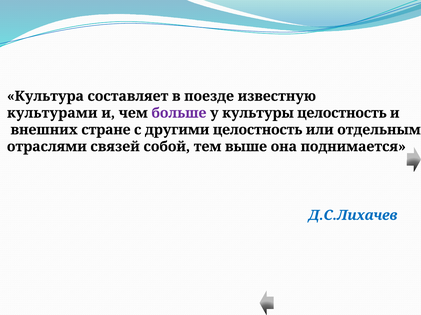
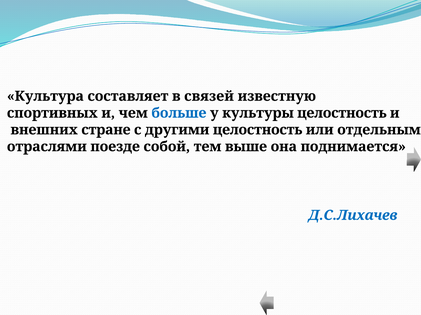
поезде: поезде -> связей (209, 96)
культурами: культурами -> спортивных (52, 113)
больше colour: purple -> blue (179, 113)
связей: связей -> поезде (115, 147)
